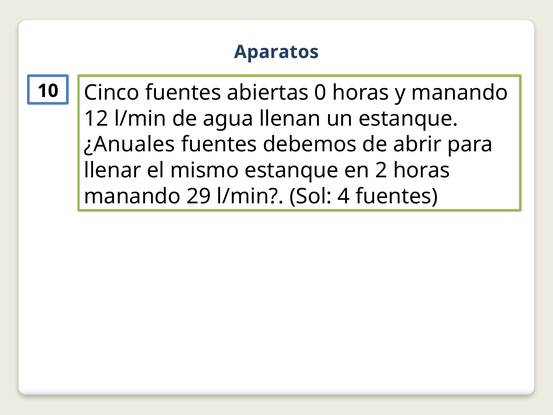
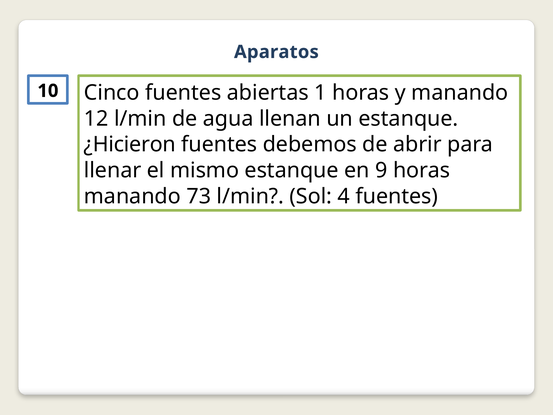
0: 0 -> 1 (320, 93)
¿Anuales: ¿Anuales -> ¿Hicieron (130, 144)
2: 2 -> 9 (381, 170)
29: 29 -> 73 (199, 196)
